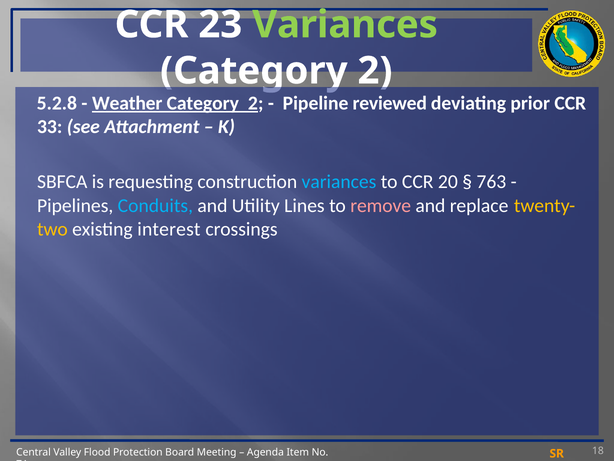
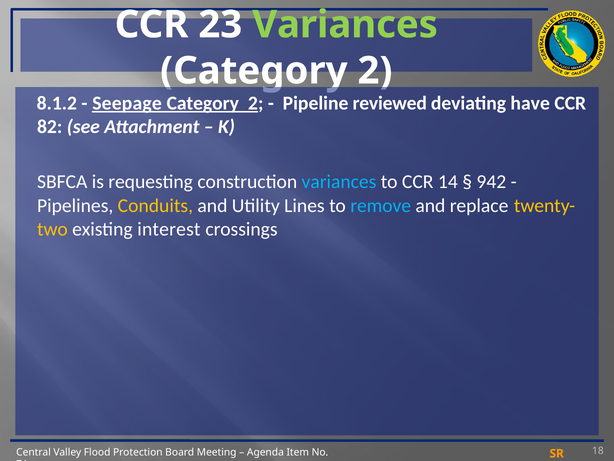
5.2.8: 5.2.8 -> 8.1.2 (57, 103)
Weather: Weather -> Seepage (127, 103)
prior: prior -> have (530, 103)
33: 33 -> 82 (50, 127)
20: 20 -> 14 (448, 182)
763: 763 -> 942 (491, 182)
Conduits colour: light blue -> yellow (155, 205)
remove colour: pink -> light blue (381, 205)
